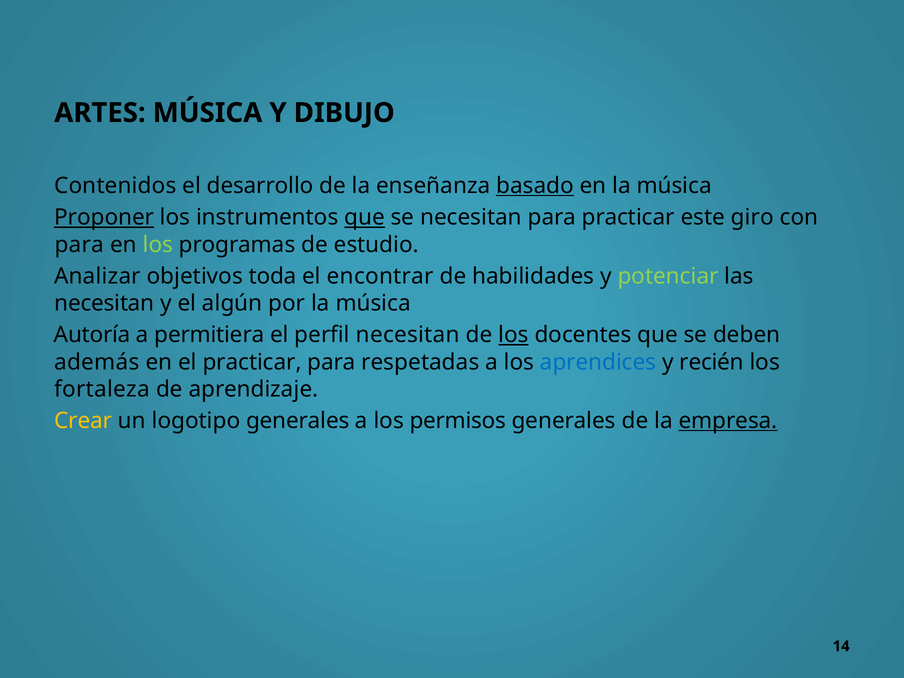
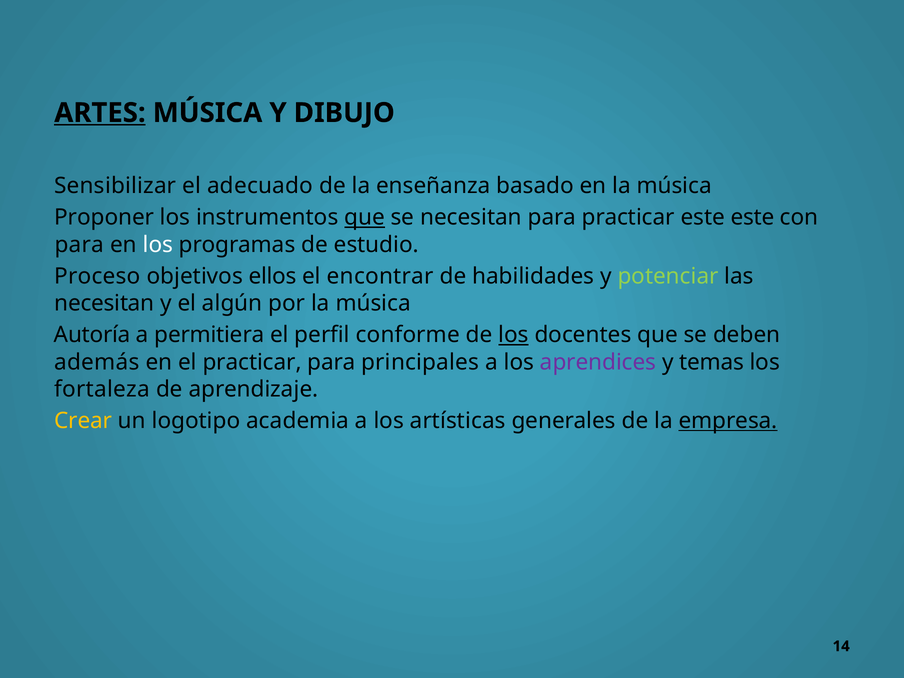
ARTES underline: none -> present (100, 113)
Contenidos: Contenidos -> Sensibilizar (115, 186)
desarrollo: desarrollo -> adecuado (260, 186)
basado underline: present -> none (535, 186)
Proponer underline: present -> none (104, 217)
este giro: giro -> este (753, 217)
los colour: light green -> white (158, 245)
Analizar: Analizar -> Proceso (97, 276)
toda: toda -> ellos (273, 276)
perfil necesitan: necesitan -> conforme (408, 335)
respetadas: respetadas -> principales (420, 362)
aprendices colour: blue -> purple (598, 362)
recién: recién -> temas (712, 362)
logotipo generales: generales -> academia (298, 421)
permisos: permisos -> artísticas (458, 421)
